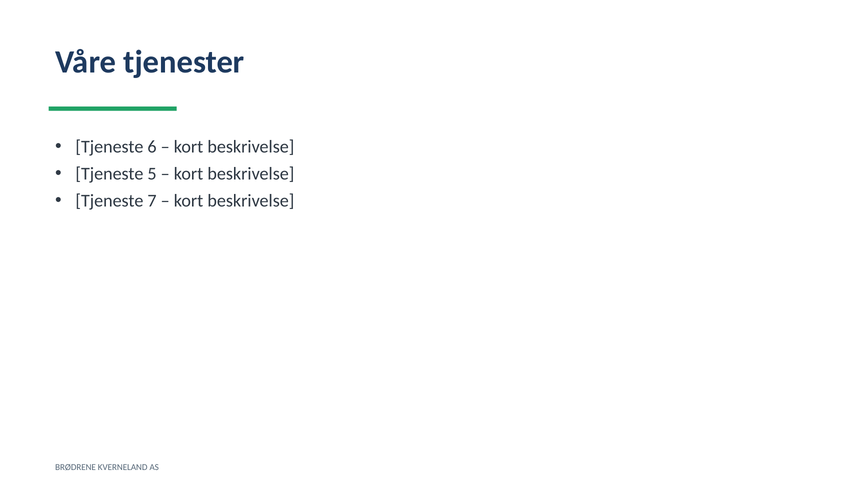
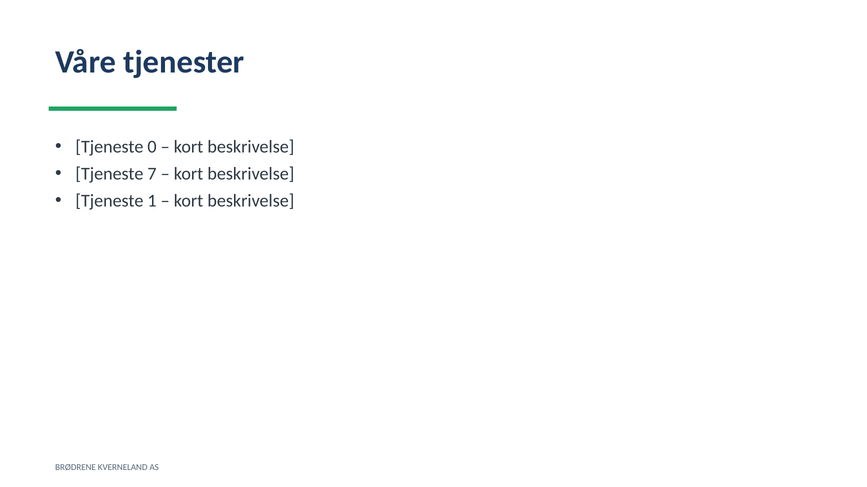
6: 6 -> 0 (152, 147)
5: 5 -> 7 (152, 174)
7: 7 -> 1 (152, 201)
